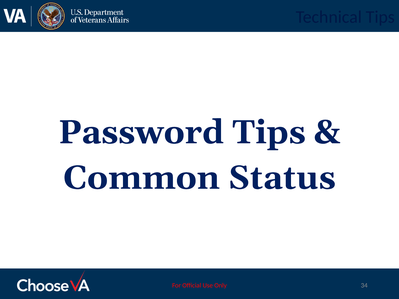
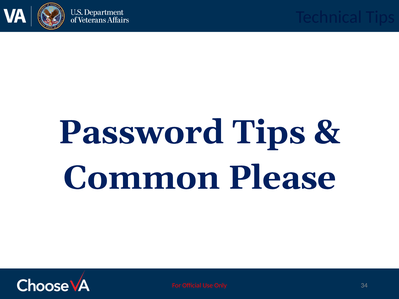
Status: Status -> Please (282, 178)
